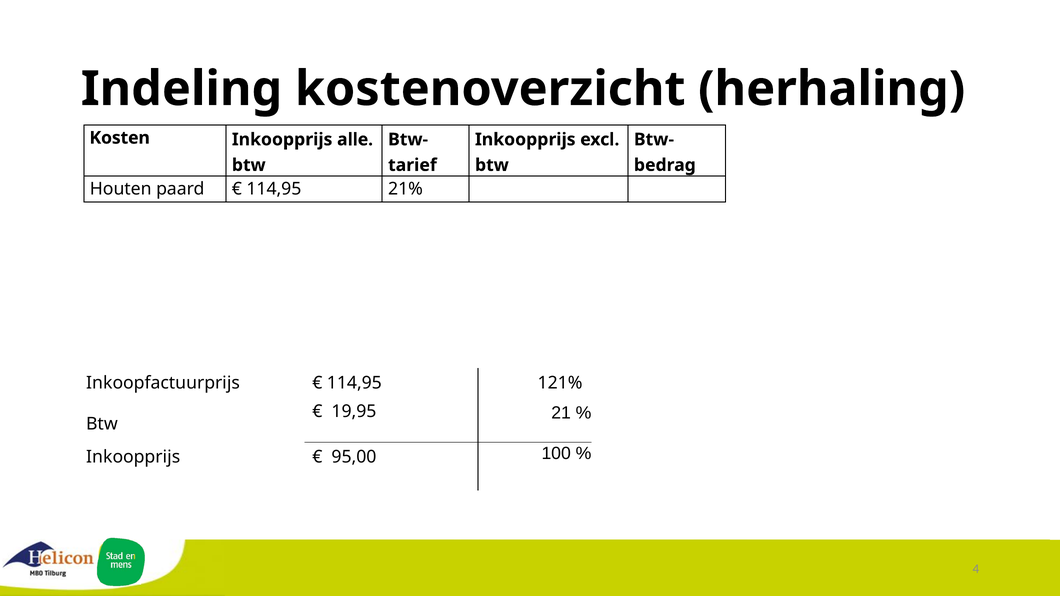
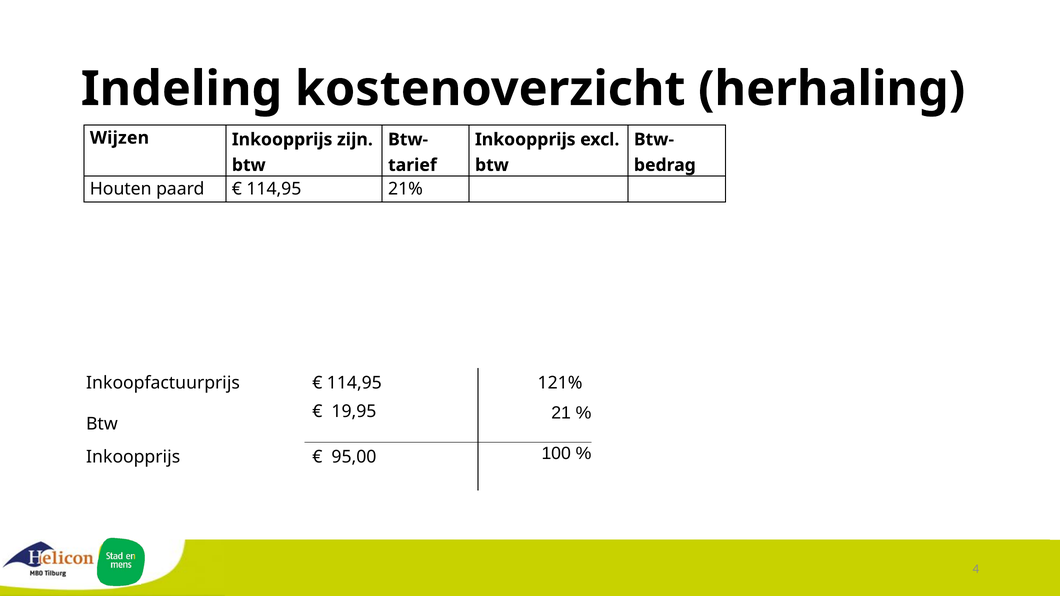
Kosten: Kosten -> Wijzen (120, 138)
alle: alle -> zijn (355, 140)
